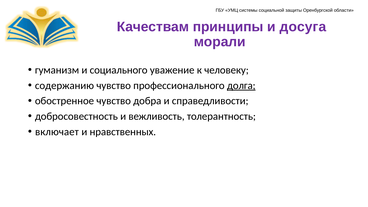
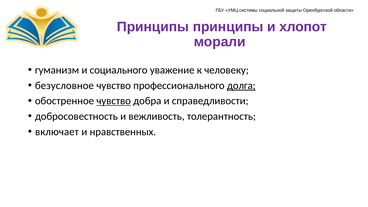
Качествам: Качествам -> Принципы (153, 27)
досуга: досуга -> хлопот (303, 27)
содержанию: содержанию -> безусловное (64, 85)
чувство underline: none -> present (114, 101)
